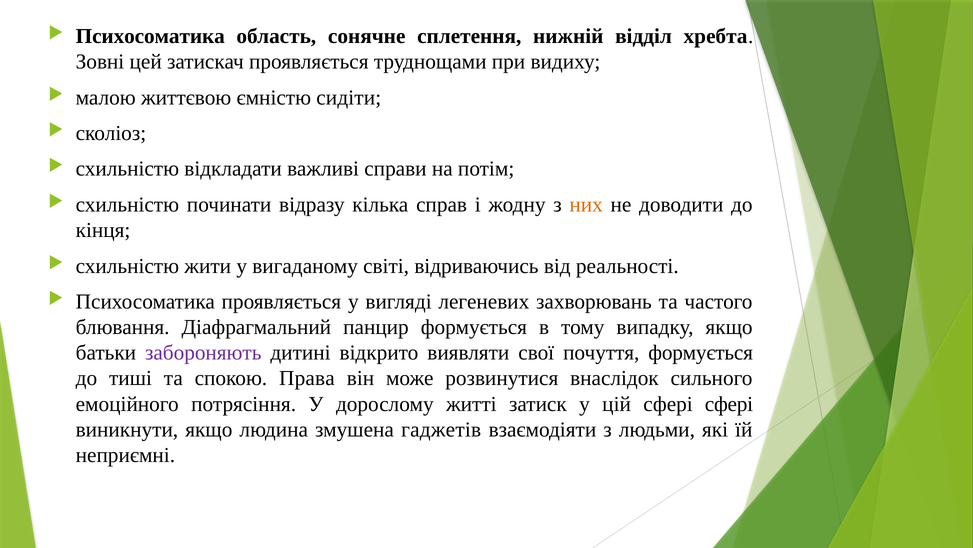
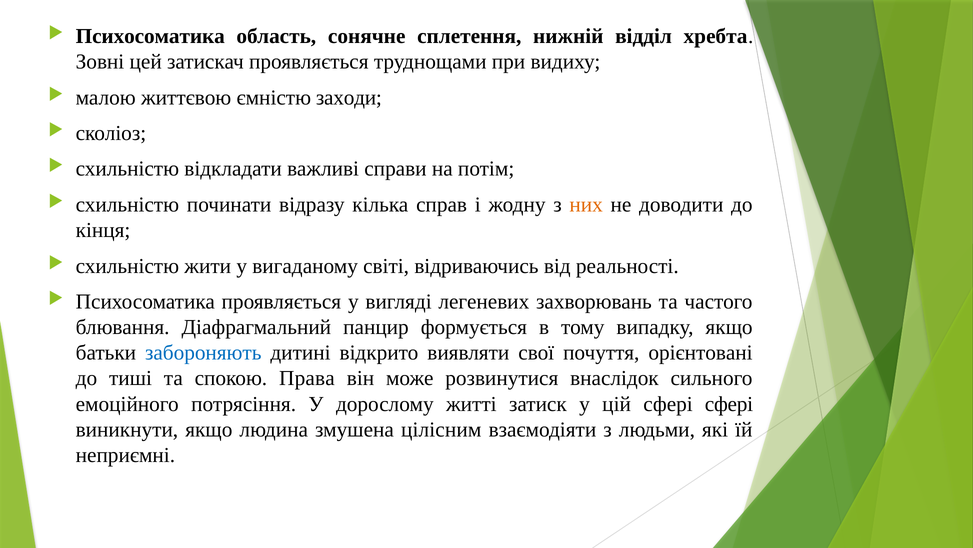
сидіти: сидіти -> заходи (349, 97)
забороняють colour: purple -> blue (203, 352)
почуття формується: формується -> орієнтовані (701, 352)
гаджетів: гаджетів -> цілісним (441, 429)
